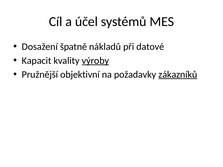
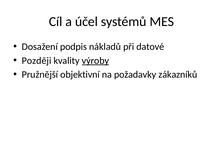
špatně: špatně -> podpis (73, 47)
Kapacit: Kapacit -> Později (37, 61)
zákazníků underline: present -> none (178, 75)
